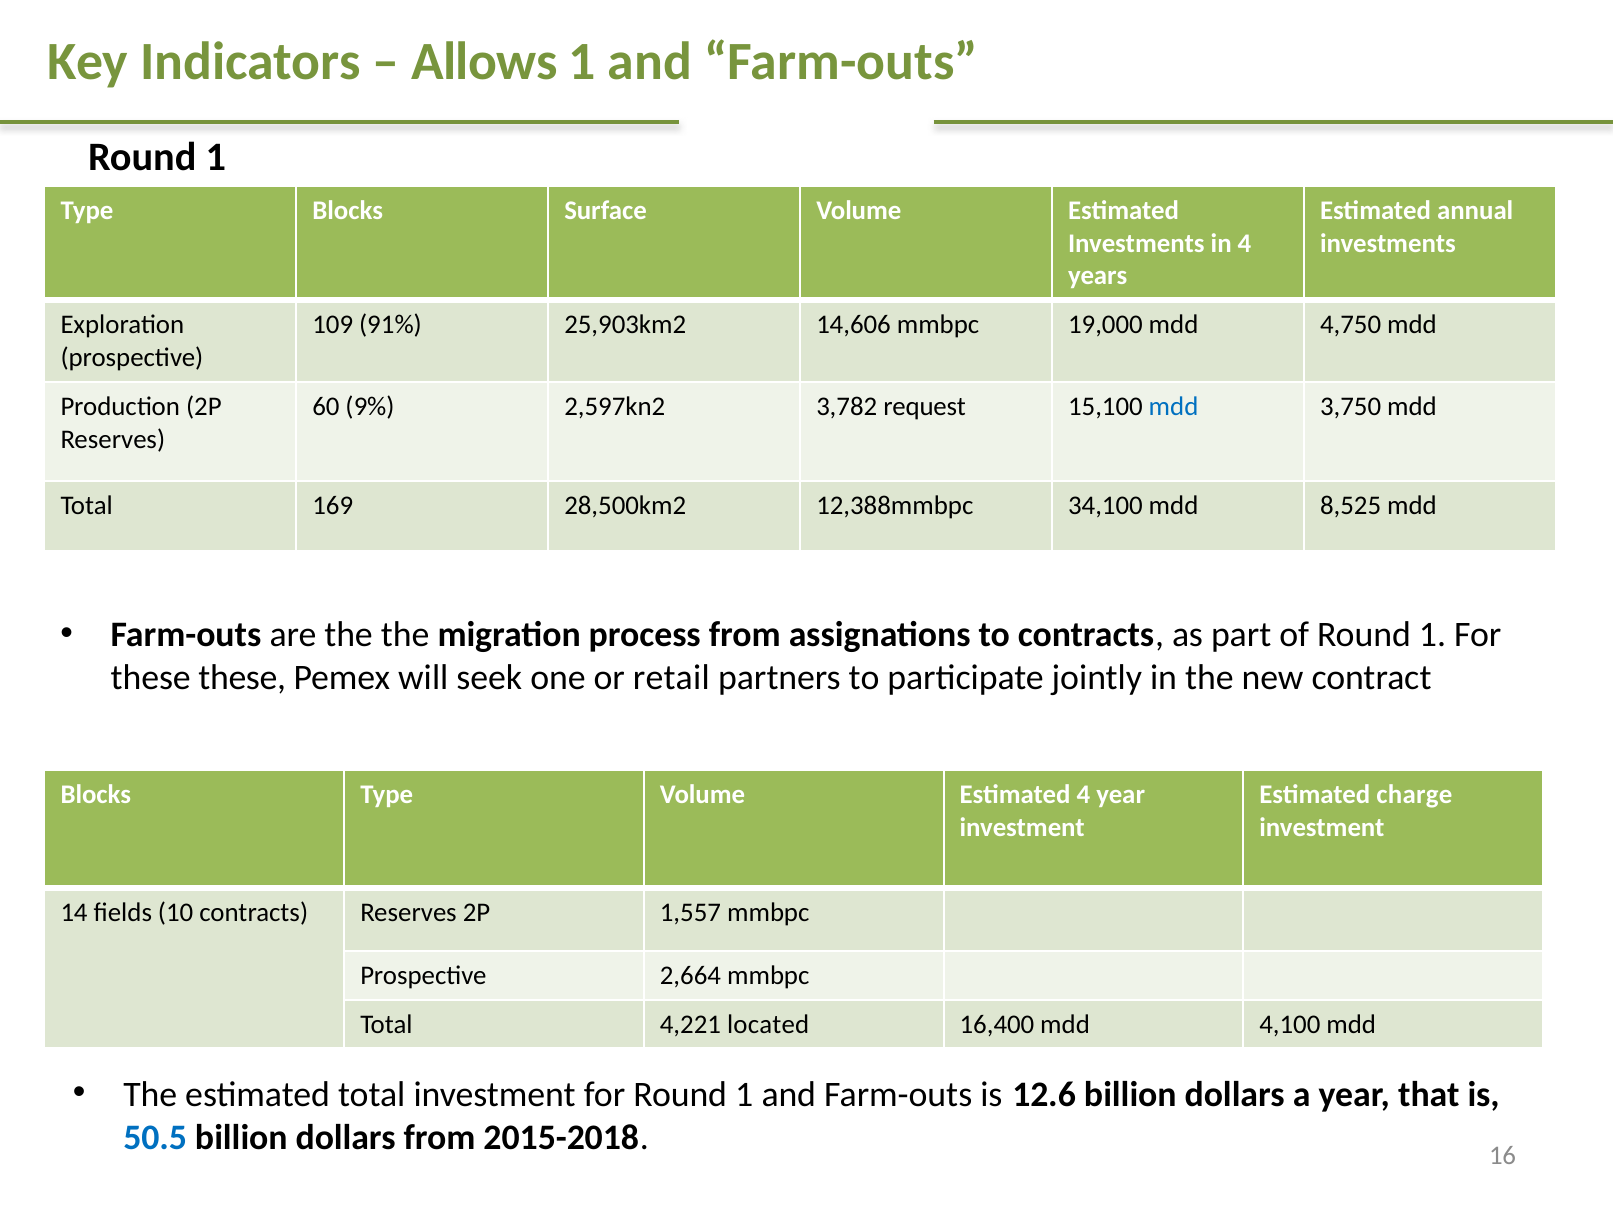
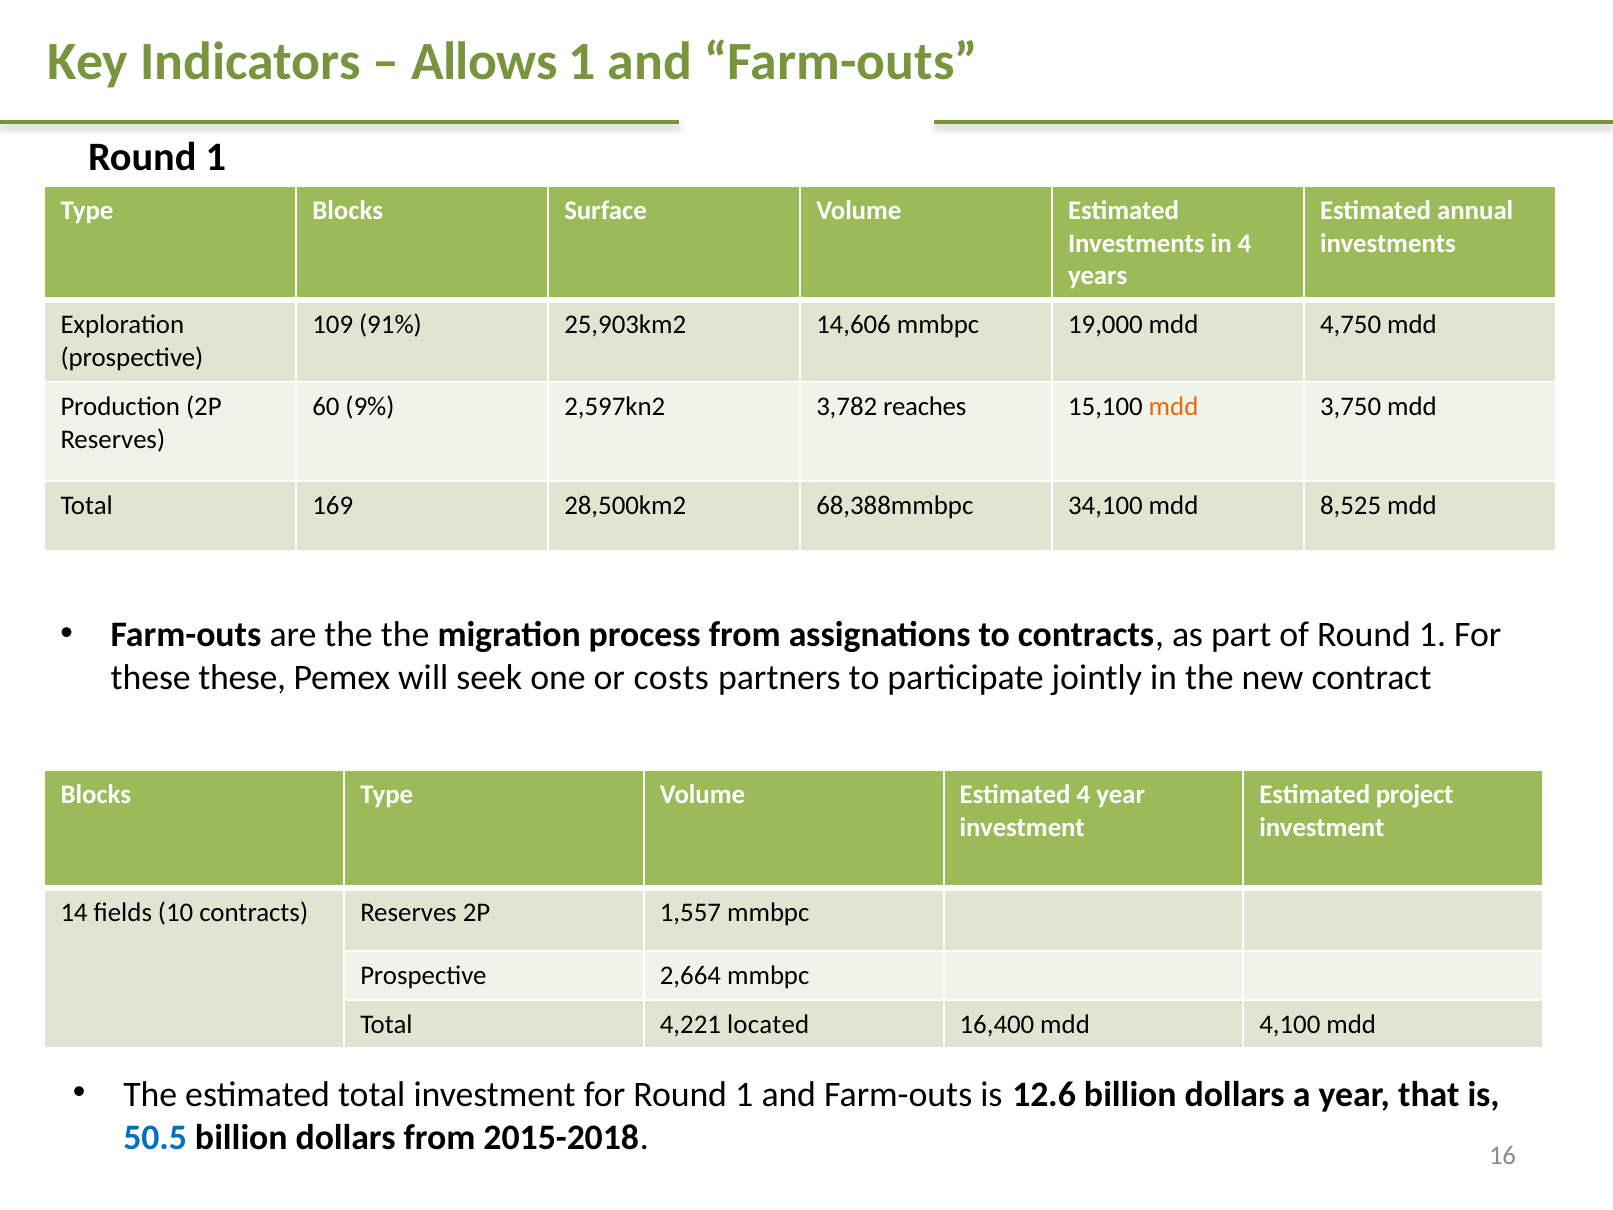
request: request -> reaches (925, 407)
mdd colour: blue -> orange (1174, 407)
12,388mmbpc: 12,388mmbpc -> 68,388mmbpc (895, 506)
retail: retail -> costs (671, 677)
charge: charge -> project (1415, 795)
